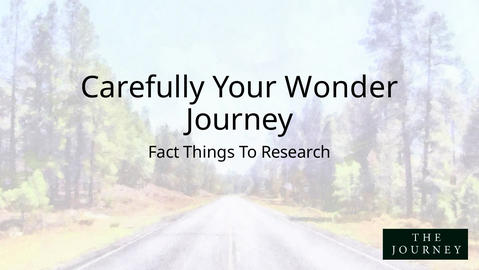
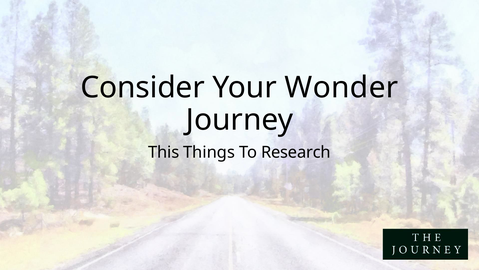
Carefully: Carefully -> Consider (143, 87)
Fact: Fact -> This (164, 152)
